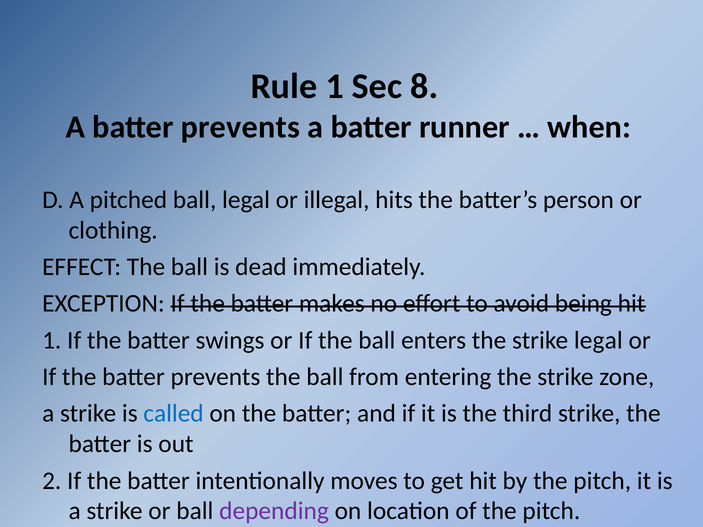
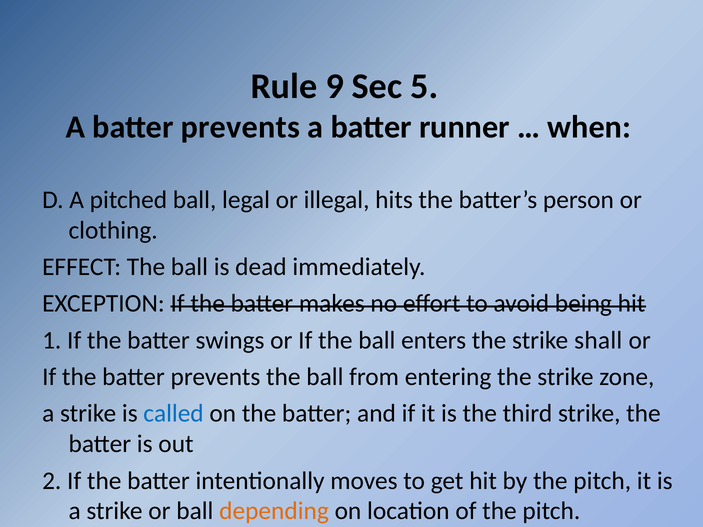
Rule 1: 1 -> 9 (335, 86)
8: 8 -> 5 (424, 86)
strike legal: legal -> shall (598, 340)
depending colour: purple -> orange (274, 511)
